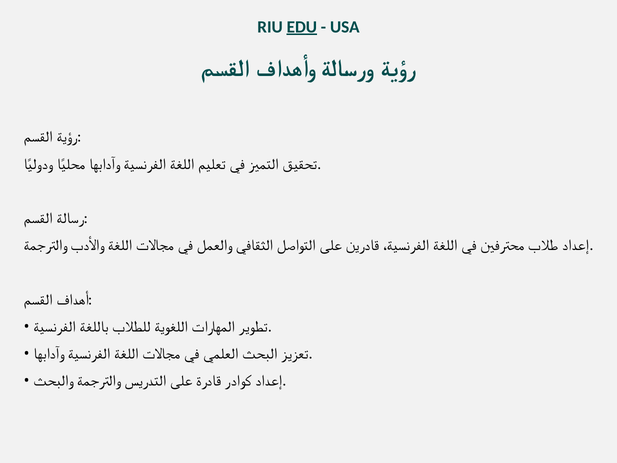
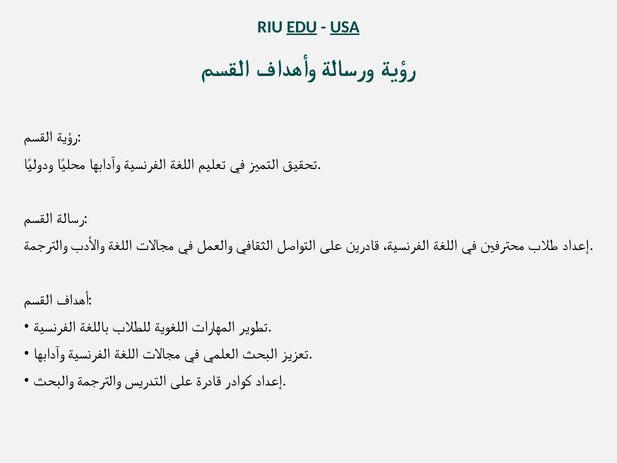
USA underline: none -> present (345, 27)
